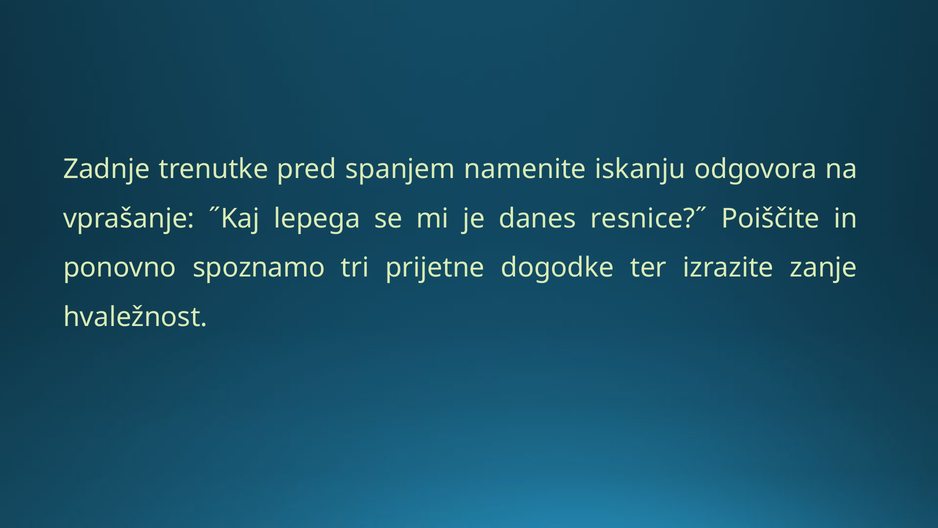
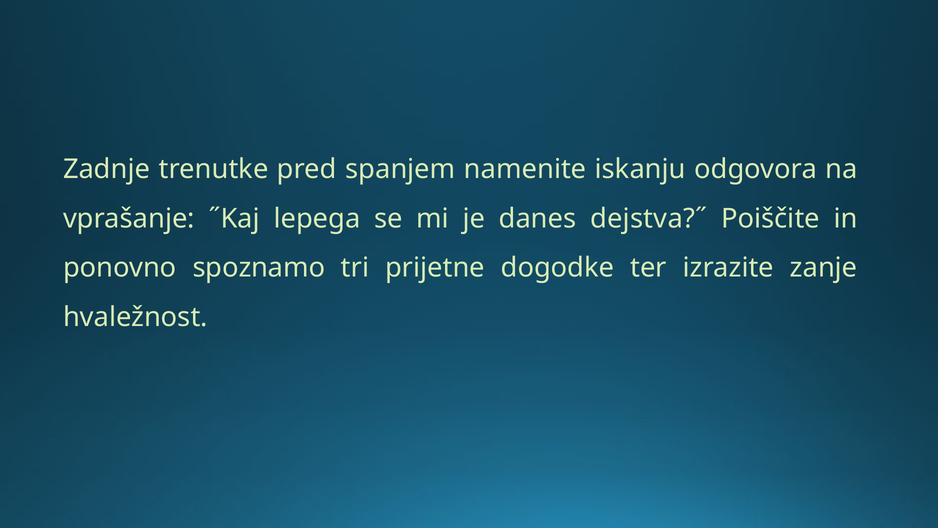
resnice?˝: resnice?˝ -> dejstva?˝ (649, 218)
